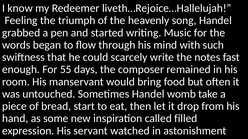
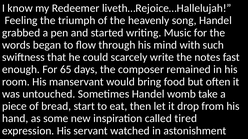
55: 55 -> 65 (66, 70)
filled: filled -> tired (186, 119)
